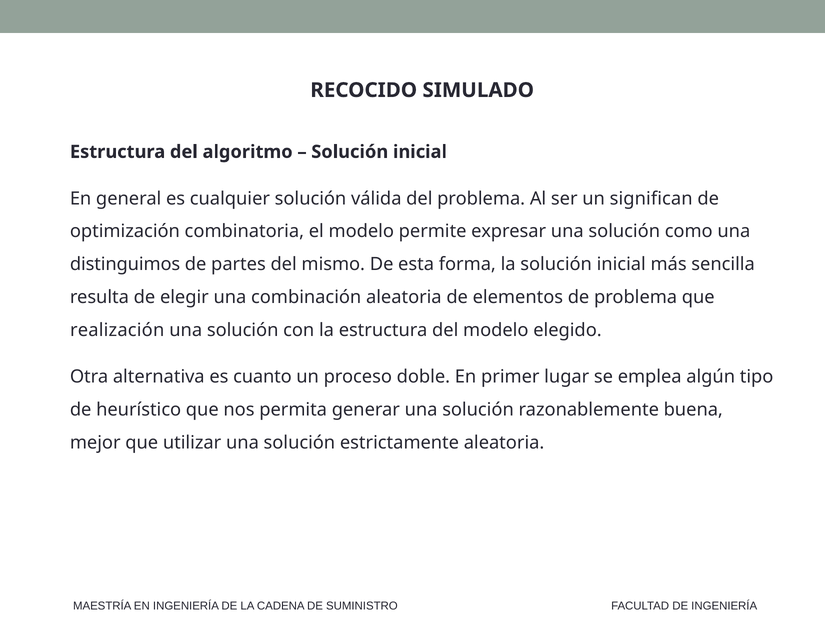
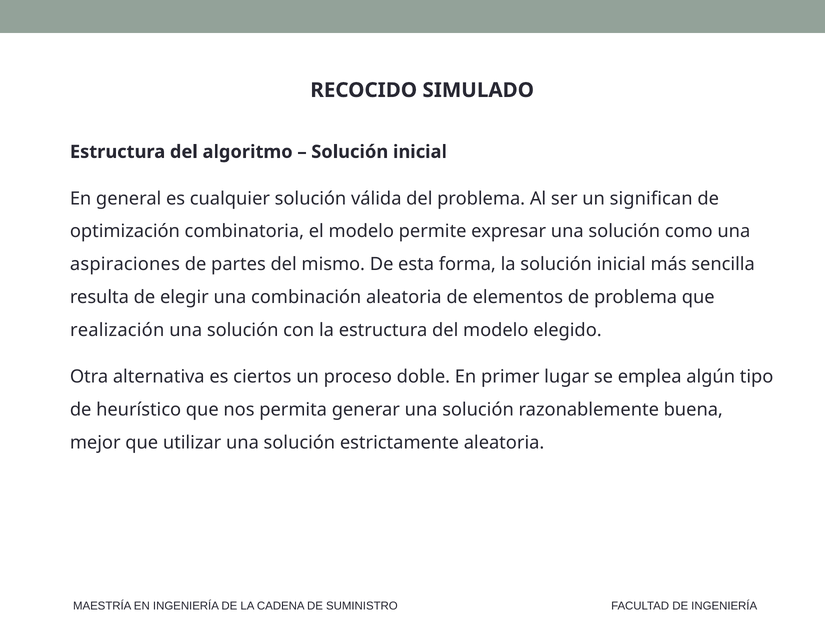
distinguimos: distinguimos -> aspiraciones (125, 265)
cuanto: cuanto -> ciertos (262, 377)
